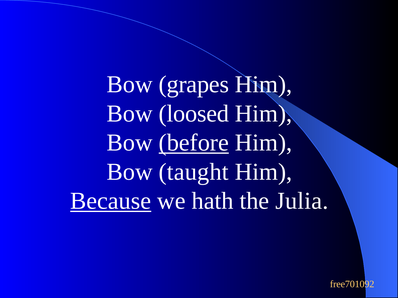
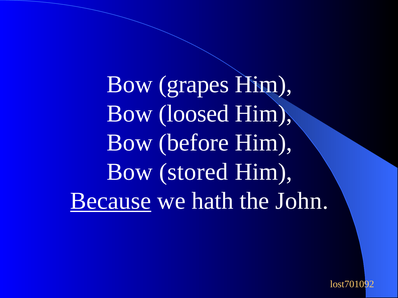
before underline: present -> none (194, 143)
taught: taught -> stored (194, 172)
Julia: Julia -> John (302, 201)
free701092: free701092 -> lost701092 (352, 285)
